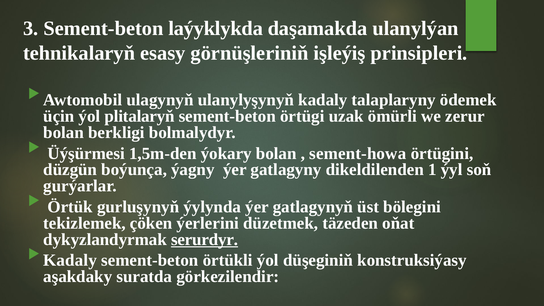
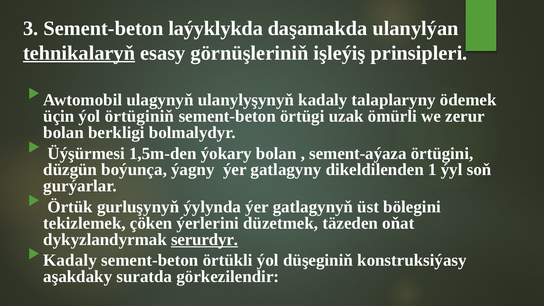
tehnikalaryň underline: none -> present (79, 53)
plitalaryň: plitalaryň -> örtüginiň (139, 116)
sement-howa: sement-howa -> sement-aýaza (358, 153)
